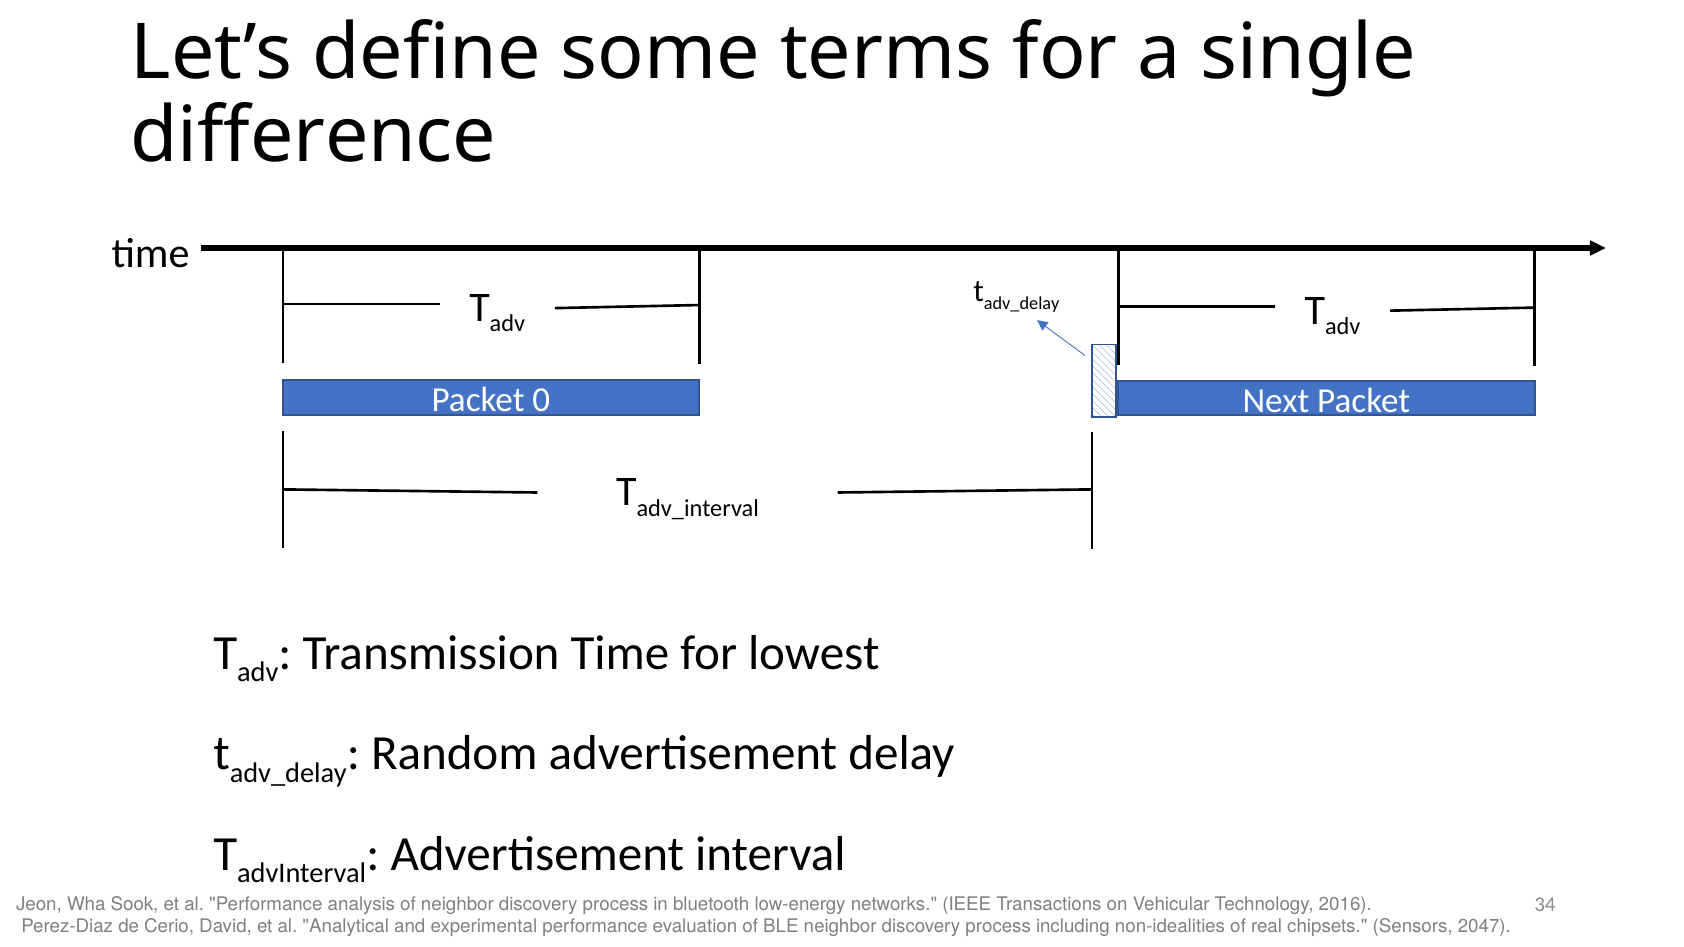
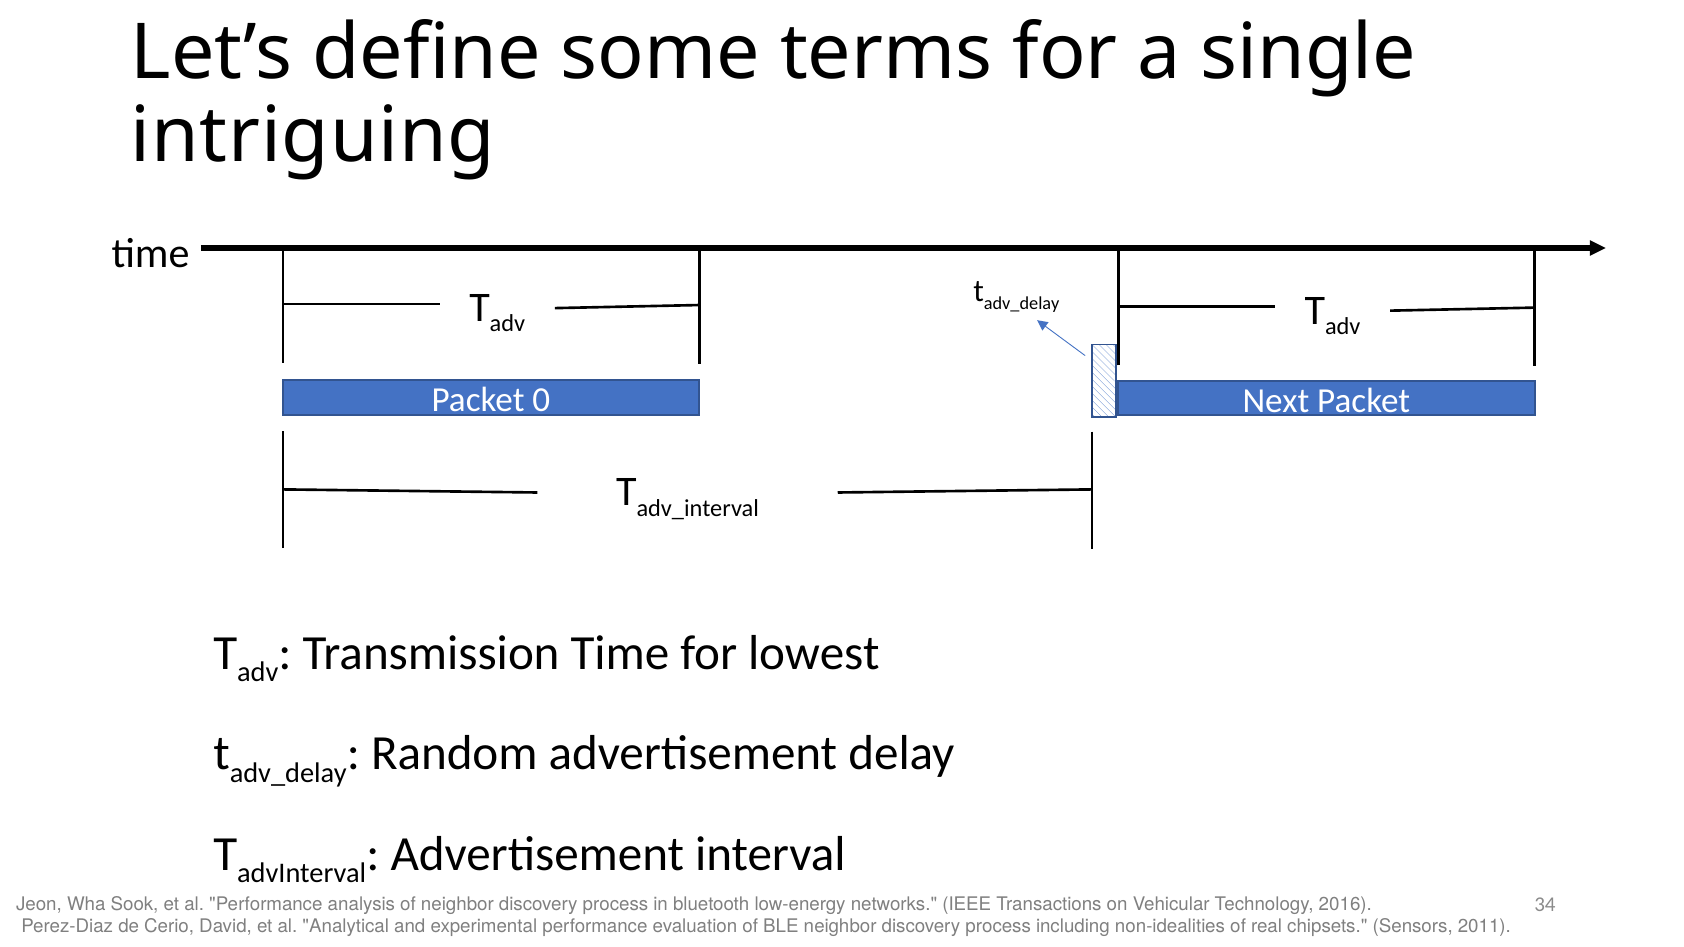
difference: difference -> intriguing (313, 136)
2047: 2047 -> 2011 (1484, 927)
